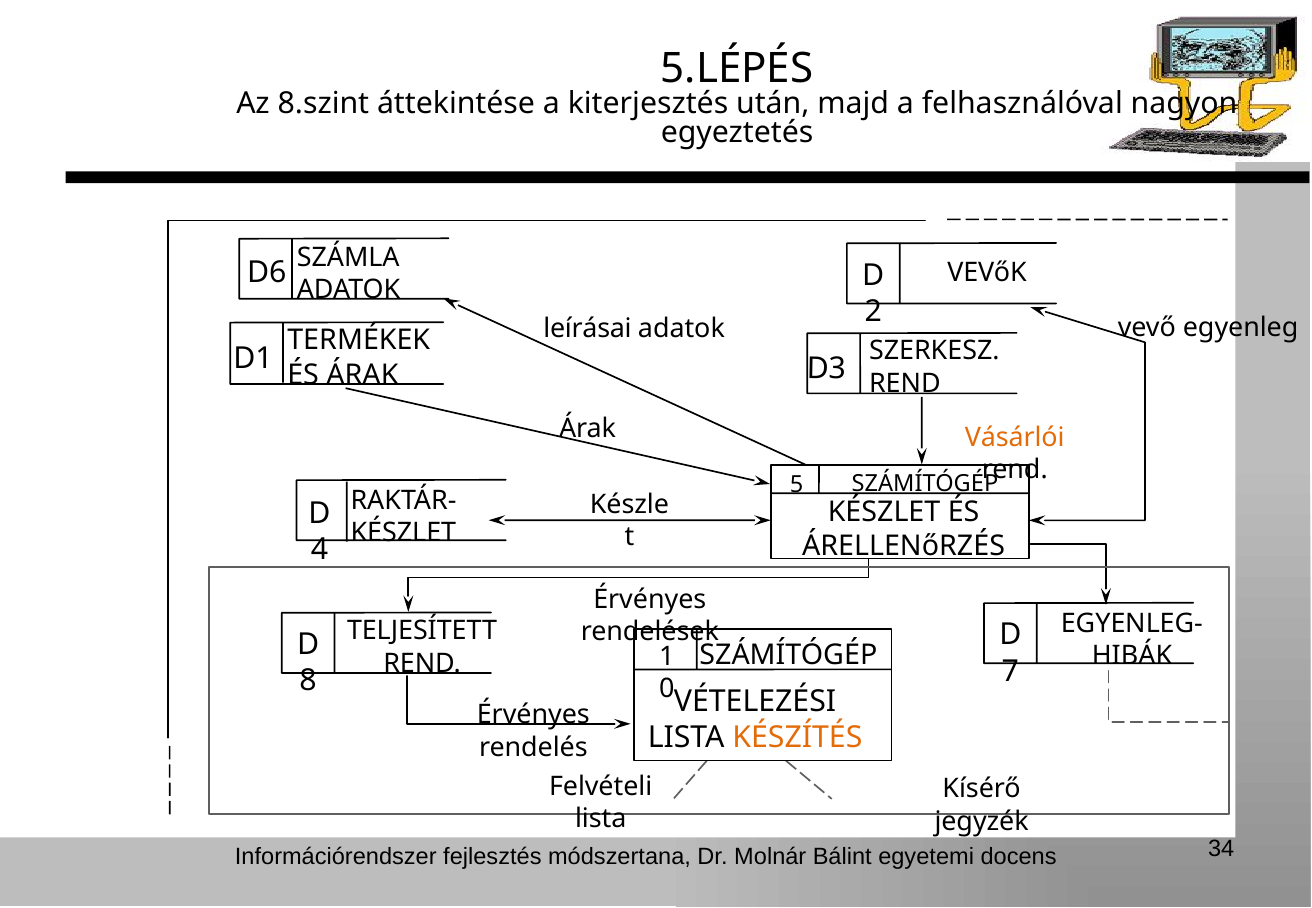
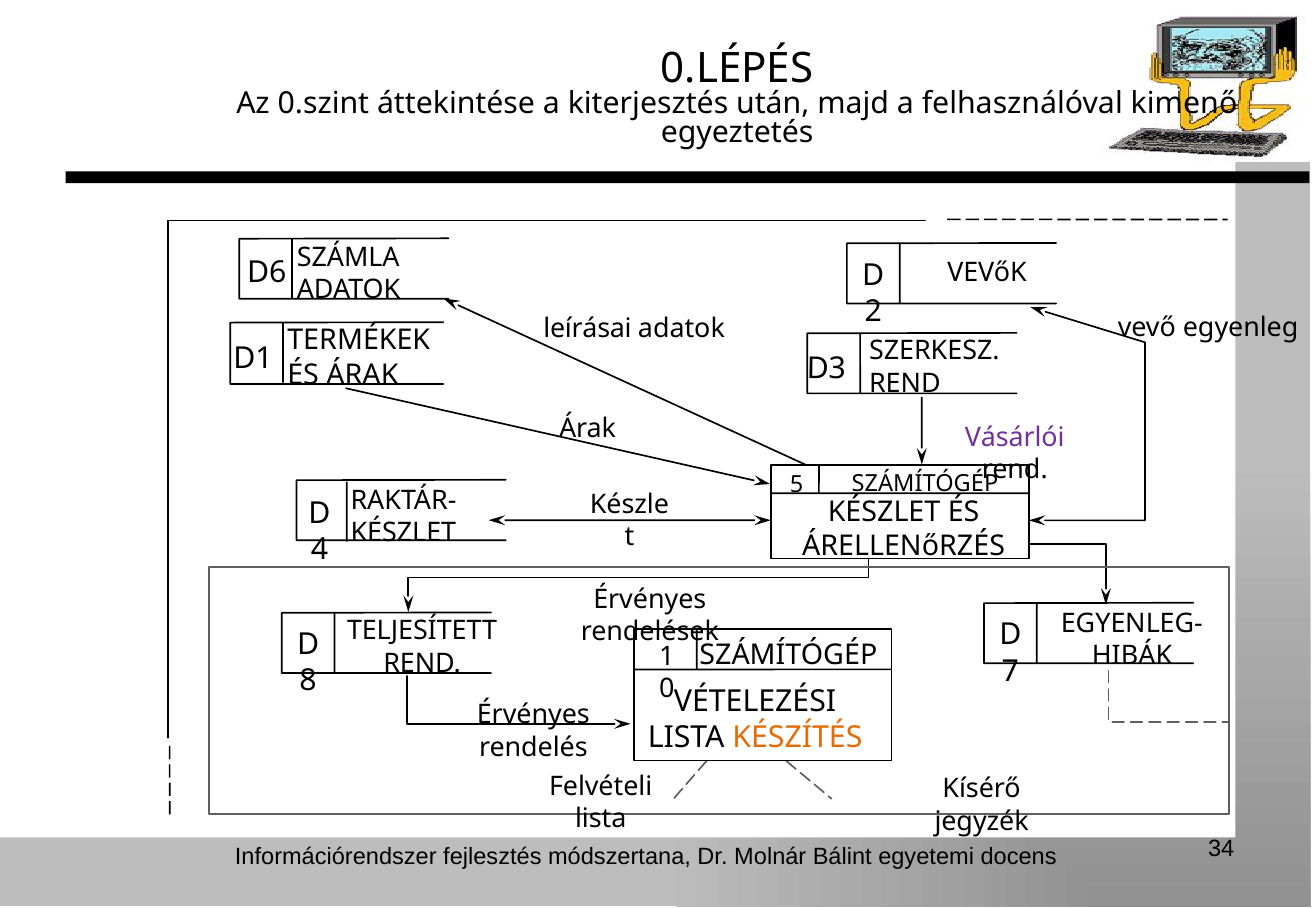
5.LÉPÉS: 5.LÉPÉS -> 0.LÉPÉS (737, 68)
8.szint: 8.szint -> 0.szint (323, 103)
nagyon: nagyon -> kimenő (1184, 103)
Vásárlói colour: orange -> purple (1015, 437)
